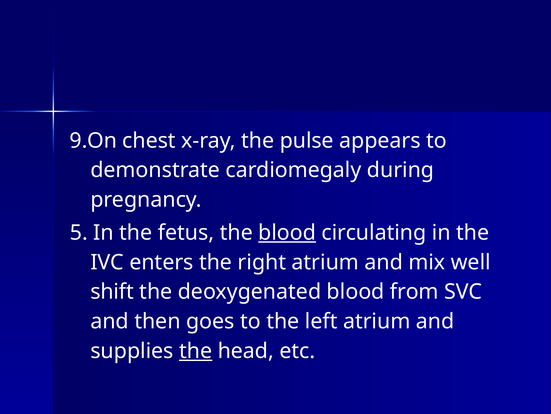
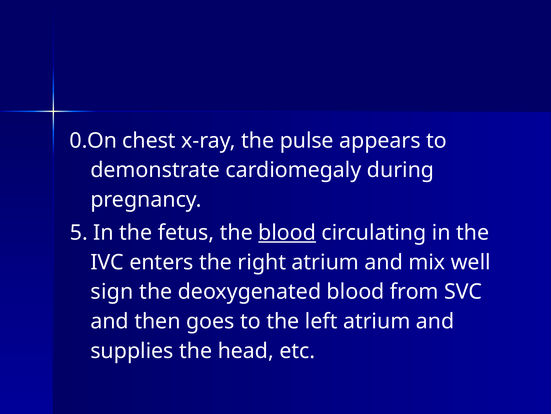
9.On: 9.On -> 0.On (93, 140)
shift: shift -> sign (112, 291)
the underline: present -> none (196, 351)
